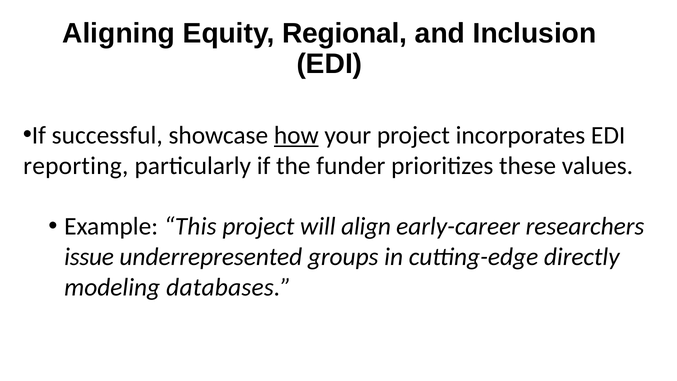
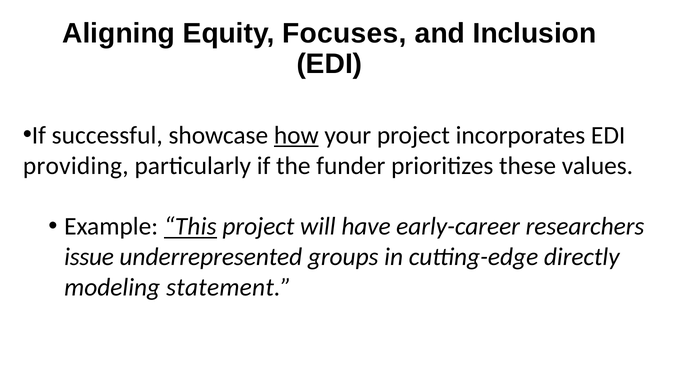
Regional: Regional -> Focuses (345, 33)
reporting: reporting -> providing (76, 166)
This underline: none -> present (190, 226)
align: align -> have (366, 226)
databases: databases -> statement (229, 287)
